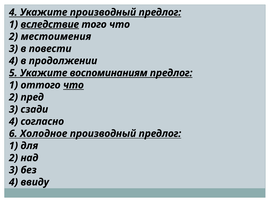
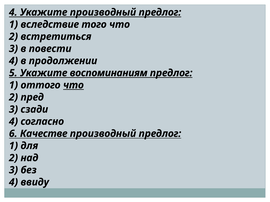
вследствие underline: present -> none (50, 24)
местоимения: местоимения -> встретиться (56, 37)
Холодное: Холодное -> Качестве (44, 134)
